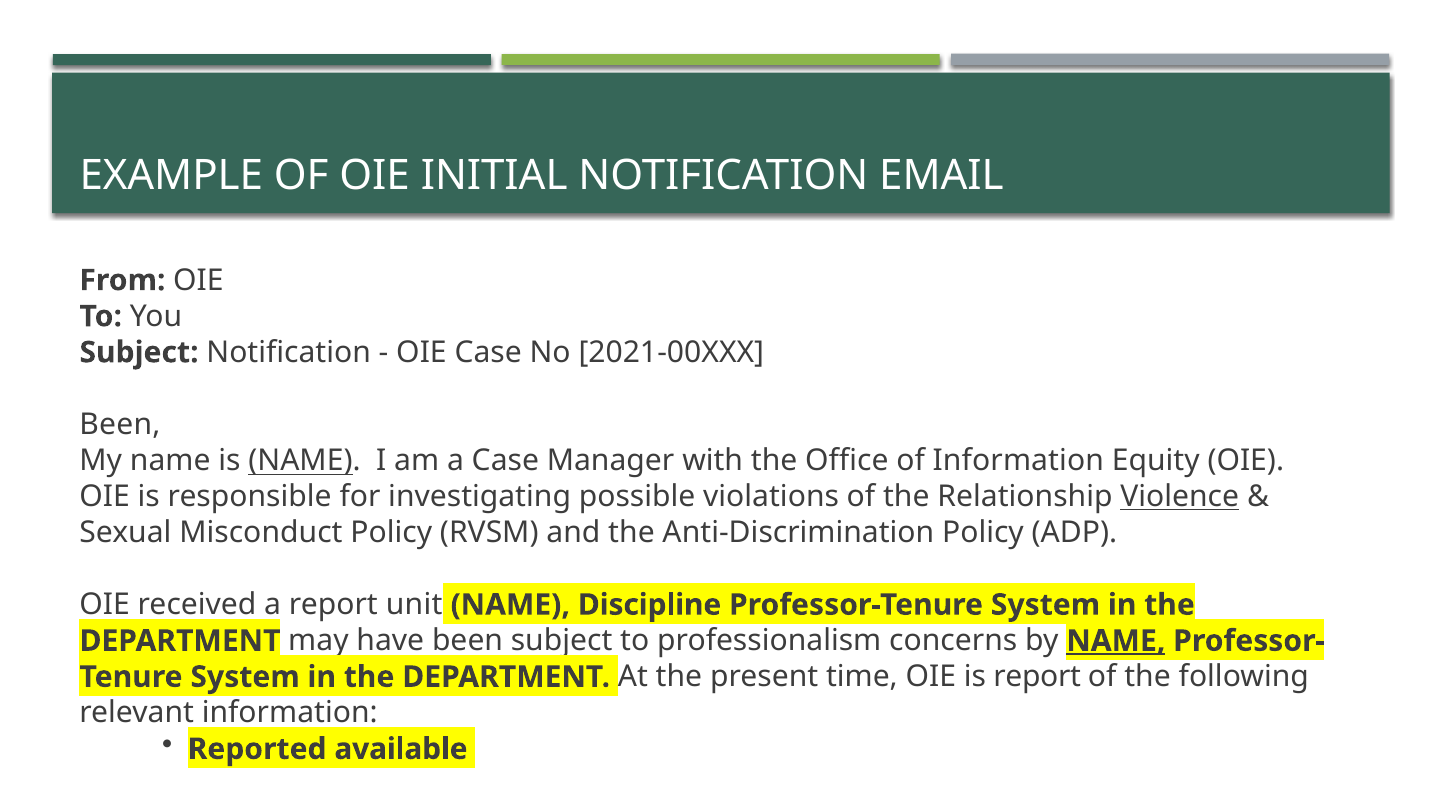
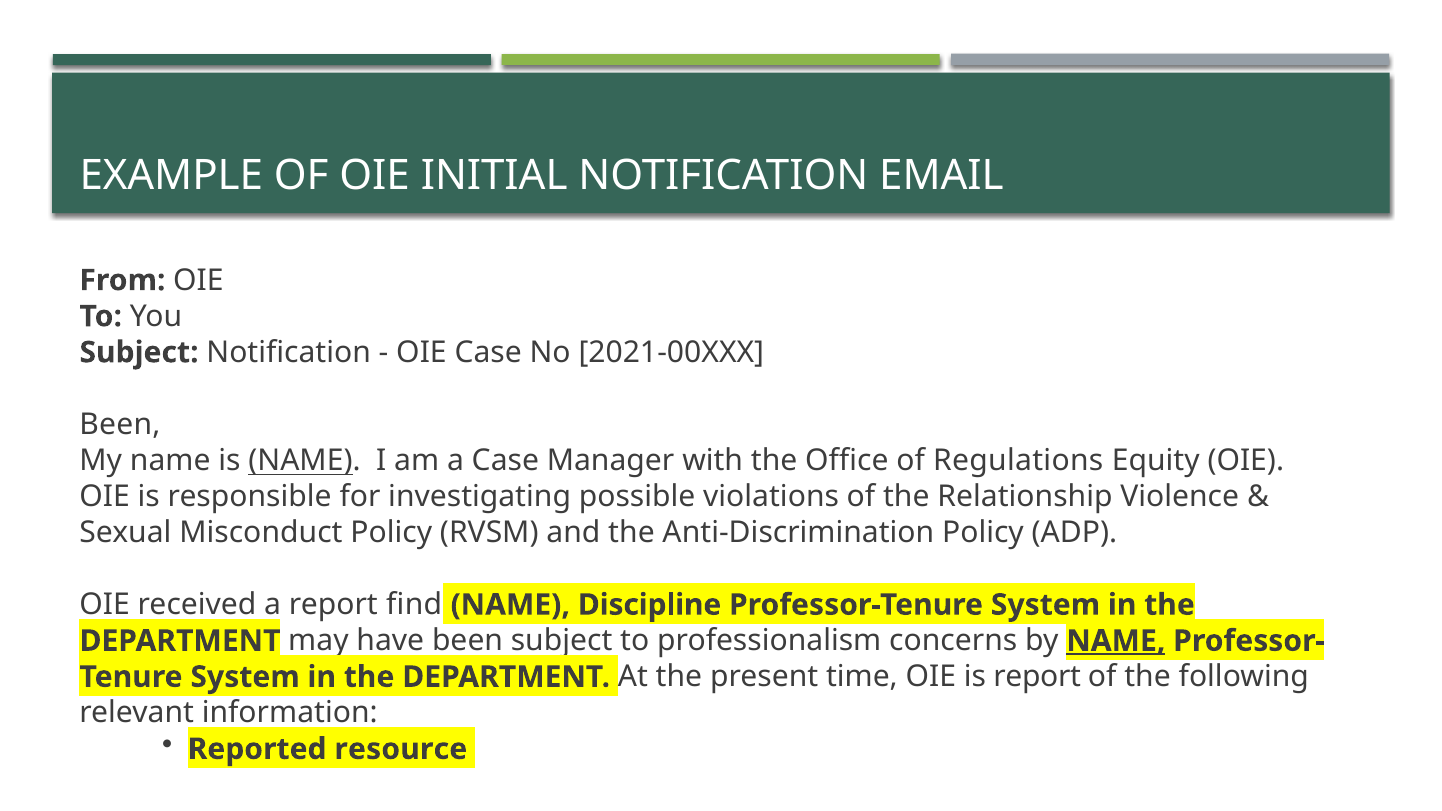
of Information: Information -> Regulations (1018, 461)
Violence underline: present -> none (1180, 497)
unit: unit -> find (414, 605)
available: available -> resource (401, 749)
